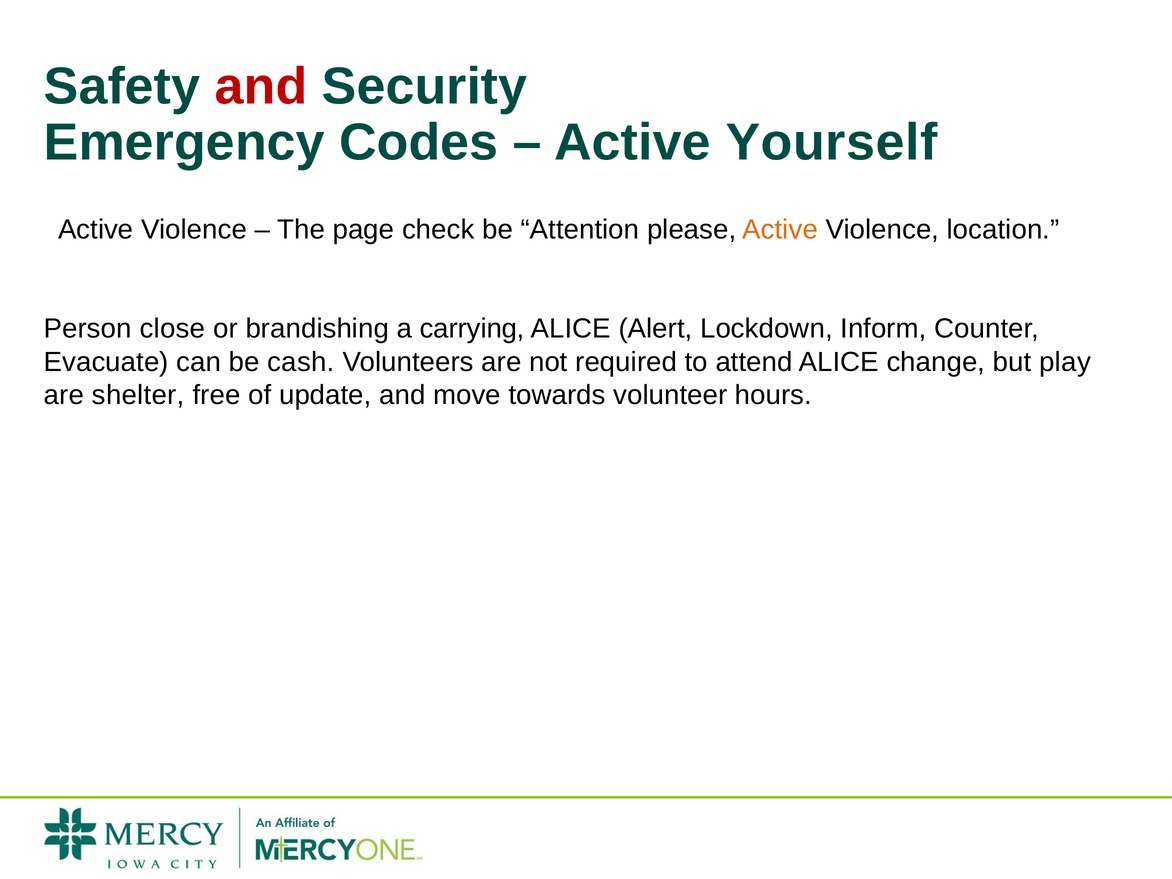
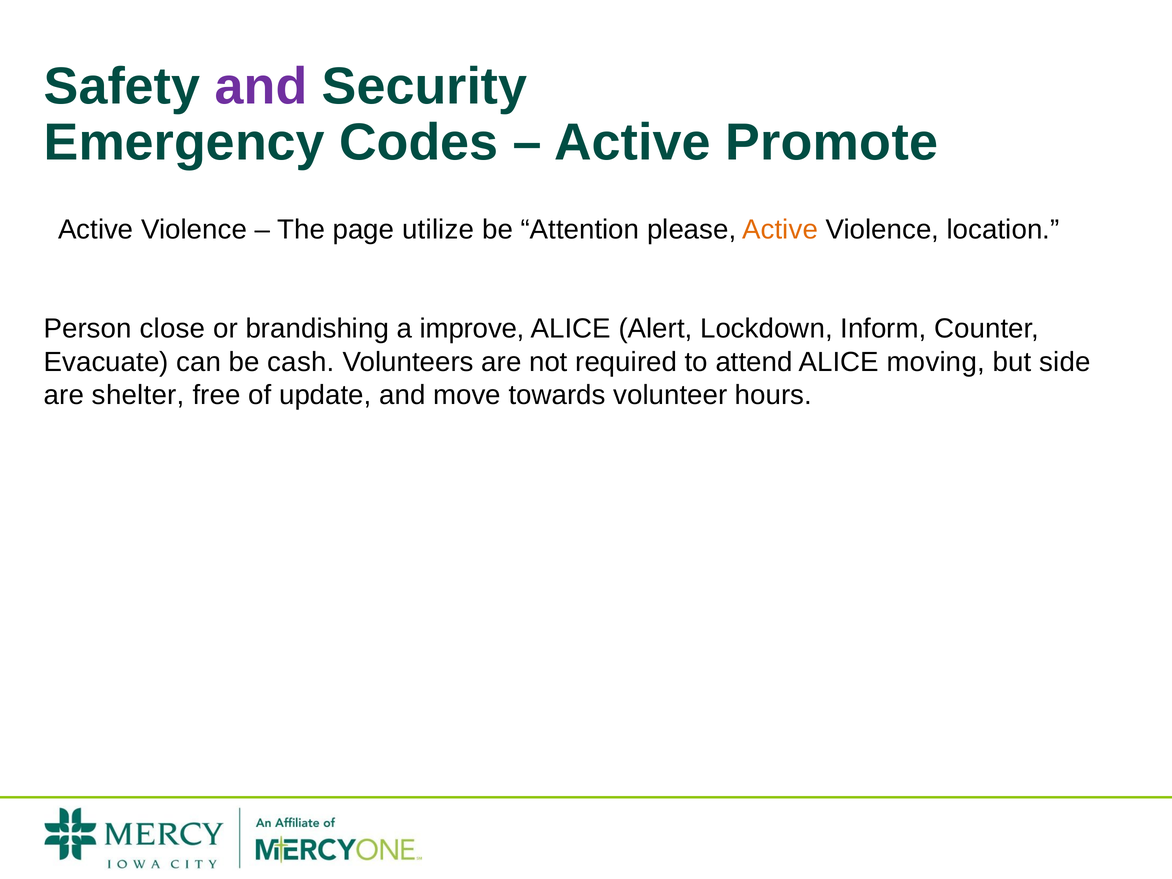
and colour: red -> purple (261, 86)
Yourself: Yourself -> Promote (832, 143)
check: check -> utilize (438, 230)
carrying: carrying -> improve (472, 329)
change: change -> moving (936, 362)
play: play -> side (1065, 362)
